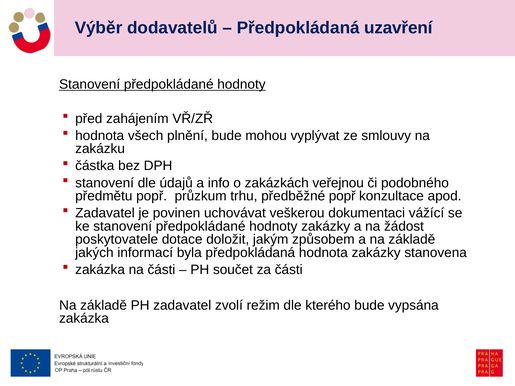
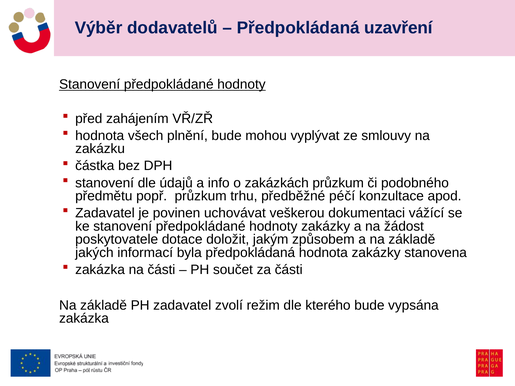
zakázkách veřejnou: veřejnou -> průzkum (338, 183)
předběžné popř: popř -> péčí (342, 196)
